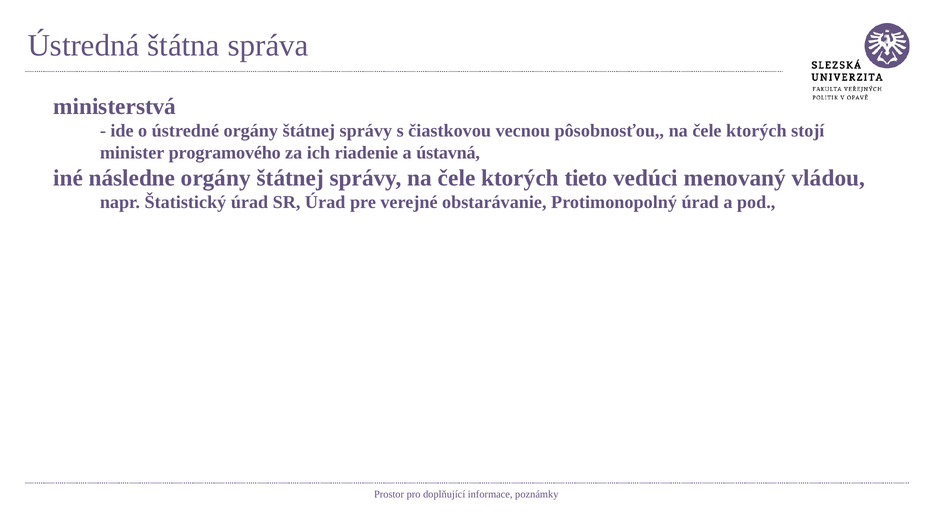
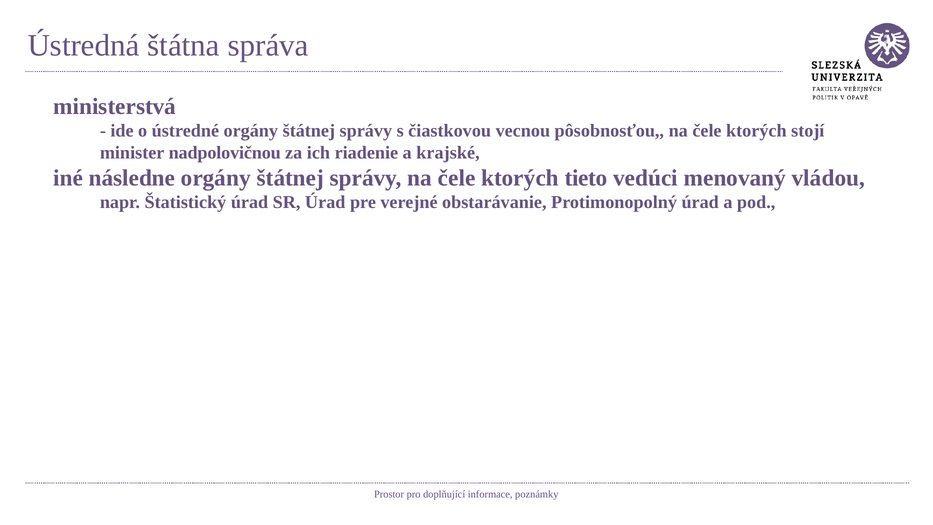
programového: programového -> nadpolovičnou (225, 153)
ústavná: ústavná -> krajské (448, 153)
